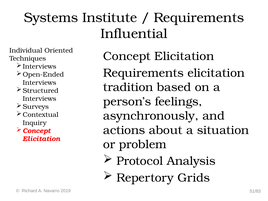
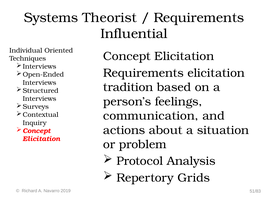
Institute: Institute -> Theorist (110, 18)
asynchronously: asynchronously -> communication (151, 116)
